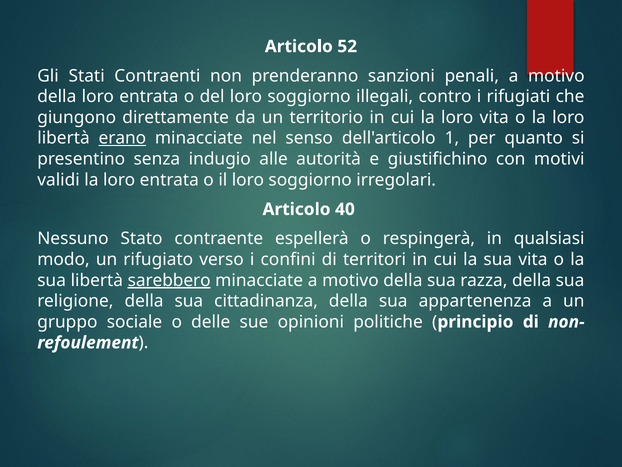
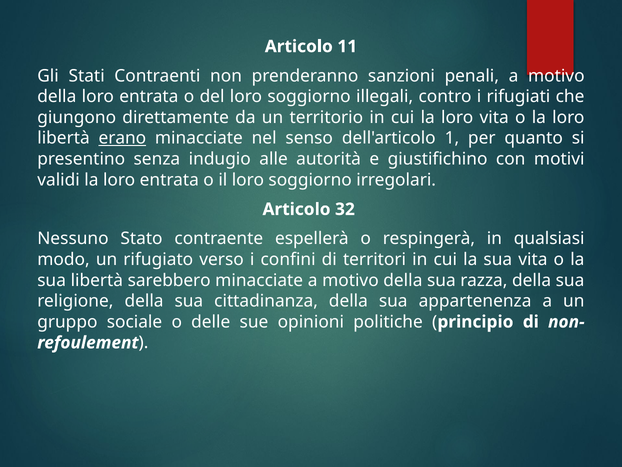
52: 52 -> 11 (347, 46)
40: 40 -> 32 (345, 209)
sarebbero underline: present -> none (169, 280)
